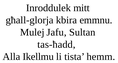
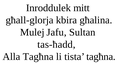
emmnu: emmnu -> għalina (96, 20)
Alla Ikellmu: Ikellmu -> Tagħna (38, 57)
tista hemm: hemm -> tagħna (101, 57)
